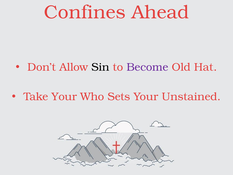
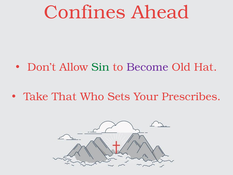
Sin colour: black -> green (100, 67)
Take Your: Your -> That (64, 97)
Unstained: Unstained -> Prescribes (191, 97)
